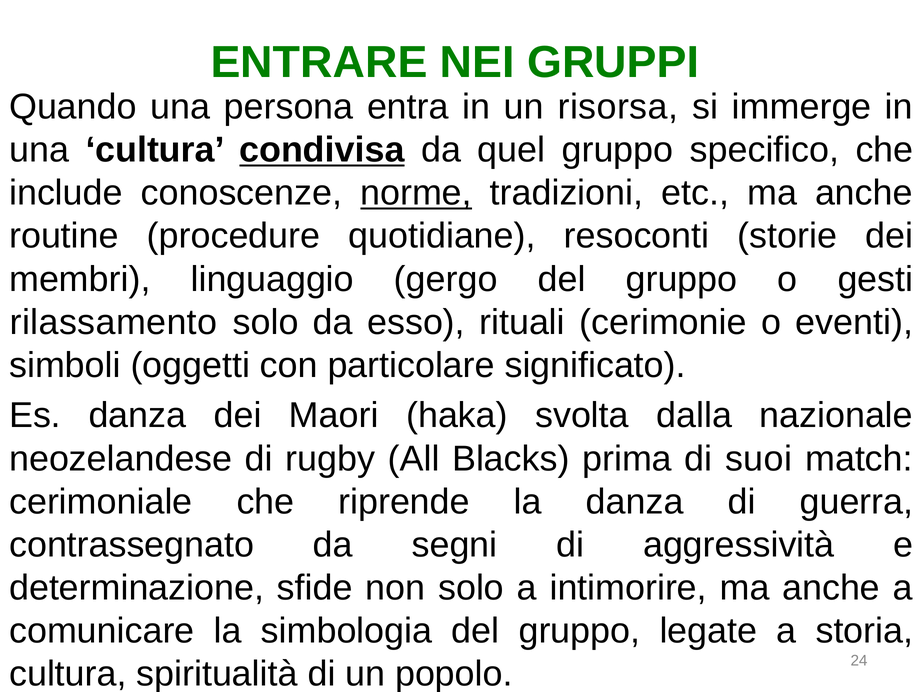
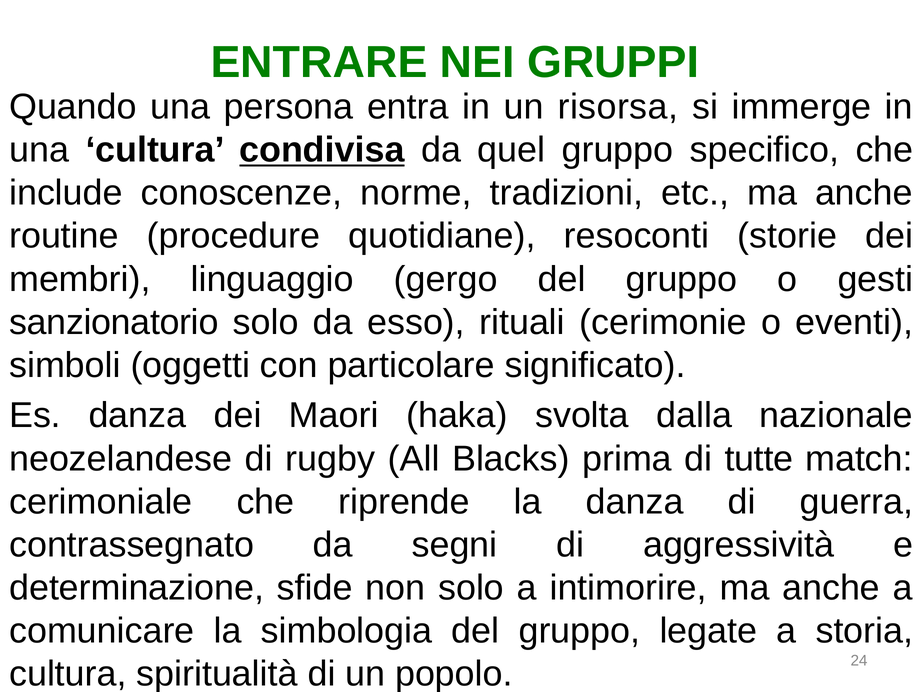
norme underline: present -> none (416, 193)
rilassamento: rilassamento -> sanzionatorio (114, 322)
suoi: suoi -> tutte (759, 459)
